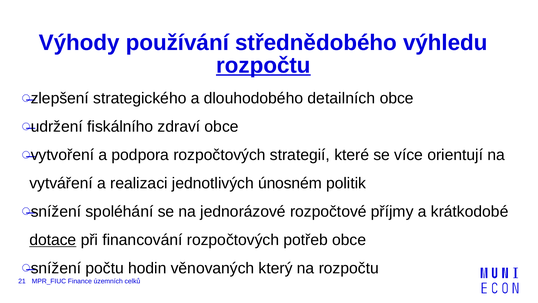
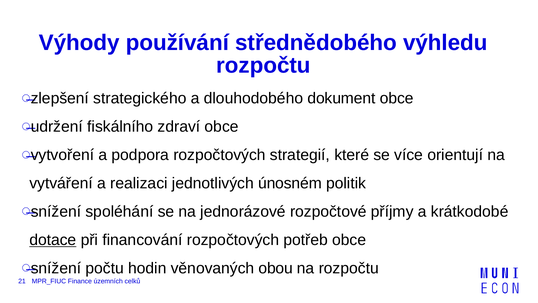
rozpočtu underline: present -> none (263, 65)
detailních: detailních -> dokument (341, 98)
který: který -> obou (276, 268)
